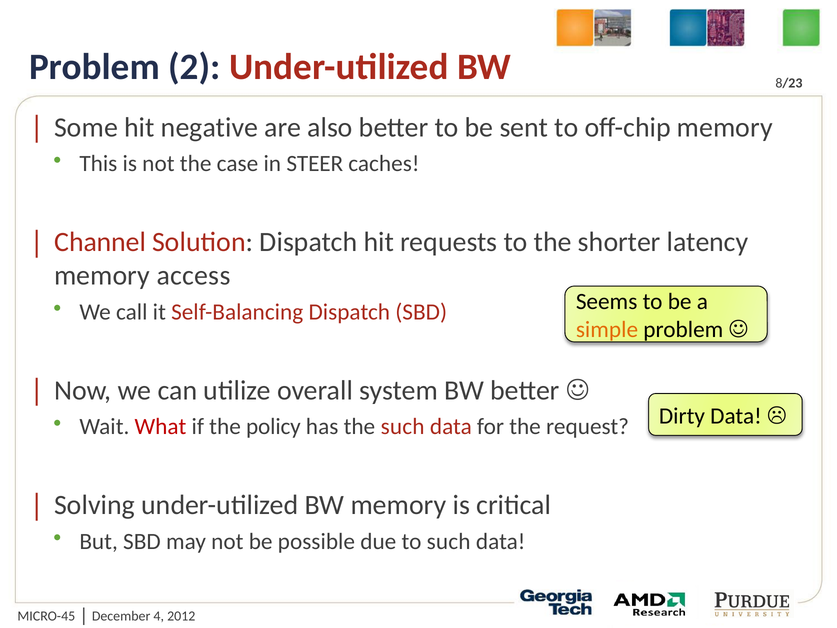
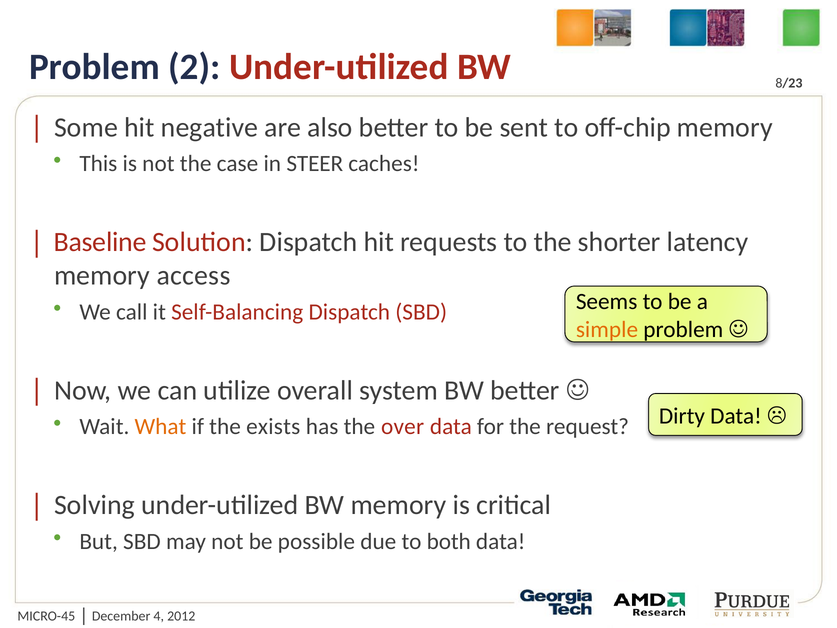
Channel: Channel -> Baseline (100, 242)
What colour: red -> orange (160, 426)
policy: policy -> exists (273, 426)
the such: such -> over (403, 426)
to such: such -> both (449, 541)
